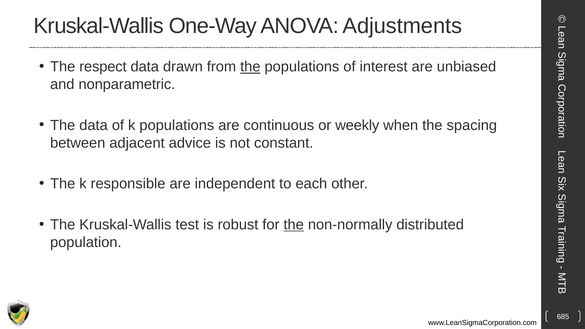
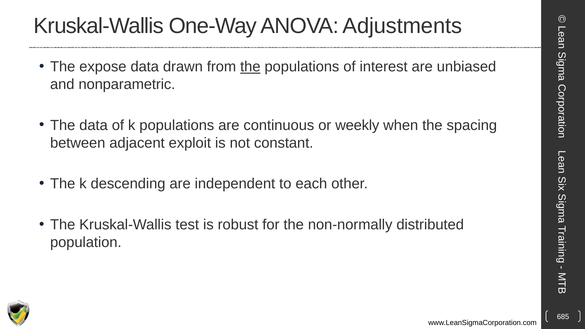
respect: respect -> expose (103, 67)
advice: advice -> exploit (190, 143)
responsible: responsible -> descending (128, 184)
the underline: present -> none (294, 225)
